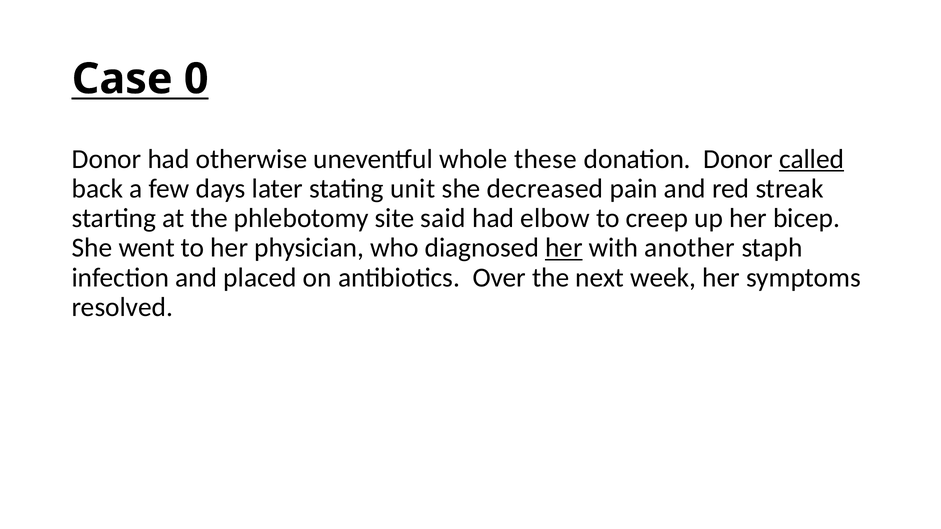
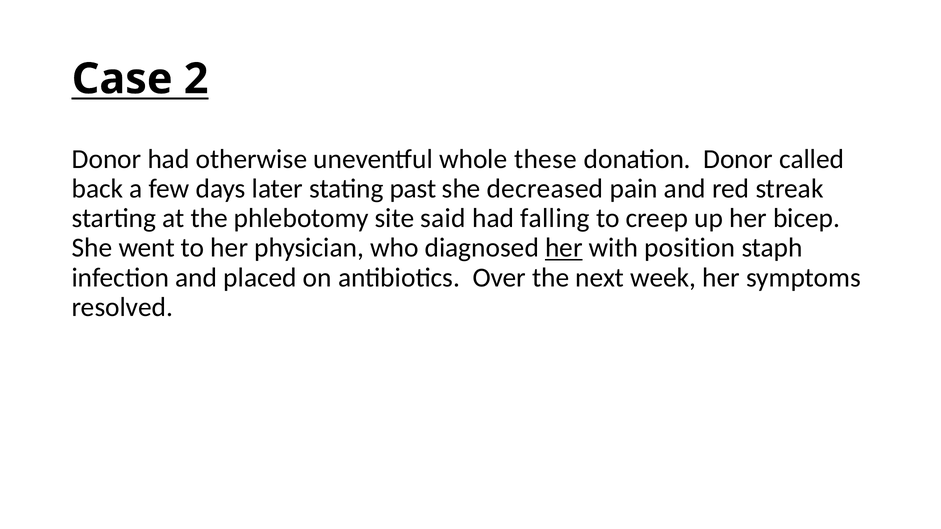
0: 0 -> 2 (196, 79)
called underline: present -> none (812, 159)
unit: unit -> past (413, 189)
elbow: elbow -> falling (555, 218)
another: another -> position (690, 248)
